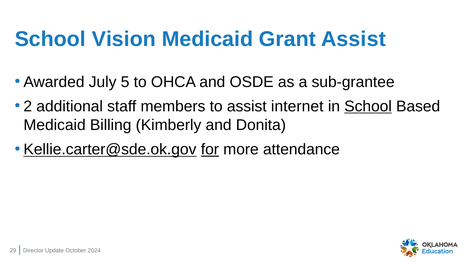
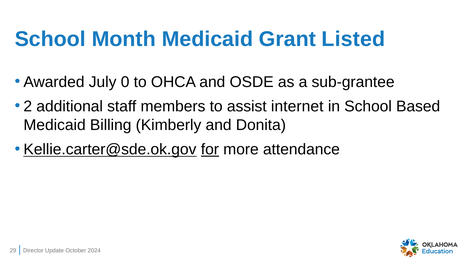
Vision: Vision -> Month (124, 39)
Grant Assist: Assist -> Listed (353, 39)
5: 5 -> 0 (125, 82)
School underline: present -> none (368, 106)
